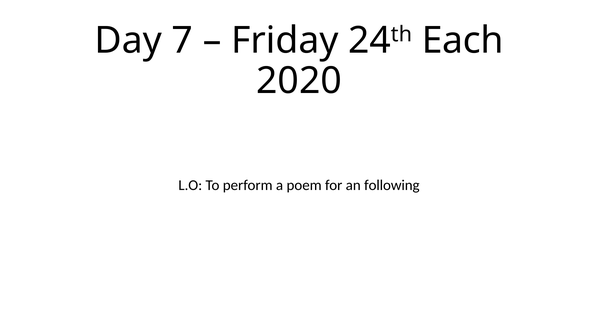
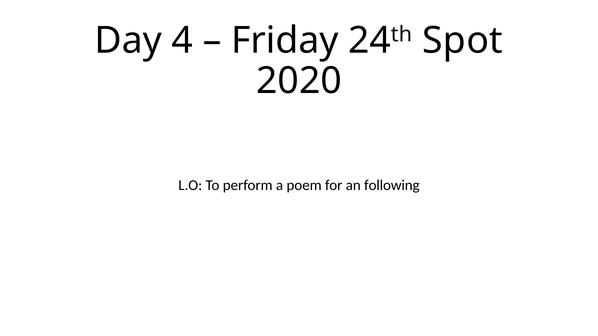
7: 7 -> 4 (182, 40)
Each: Each -> Spot (462, 40)
